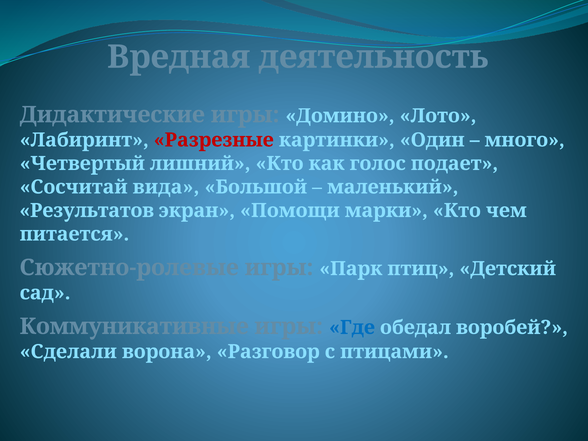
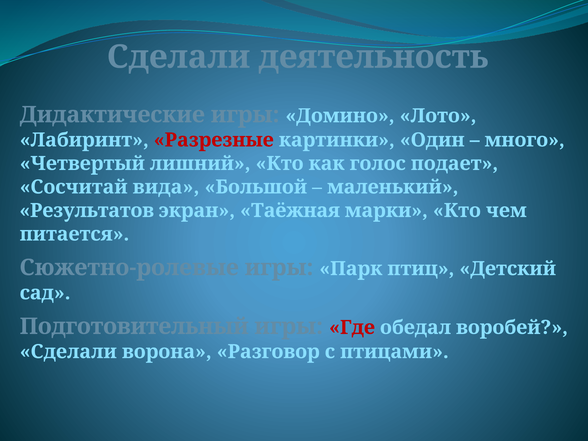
Вредная: Вредная -> Сделали (179, 57)
Помощи: Помощи -> Таёжная (290, 211)
Коммуникативные: Коммуникативные -> Подготовительный (134, 326)
Где colour: blue -> red (352, 327)
